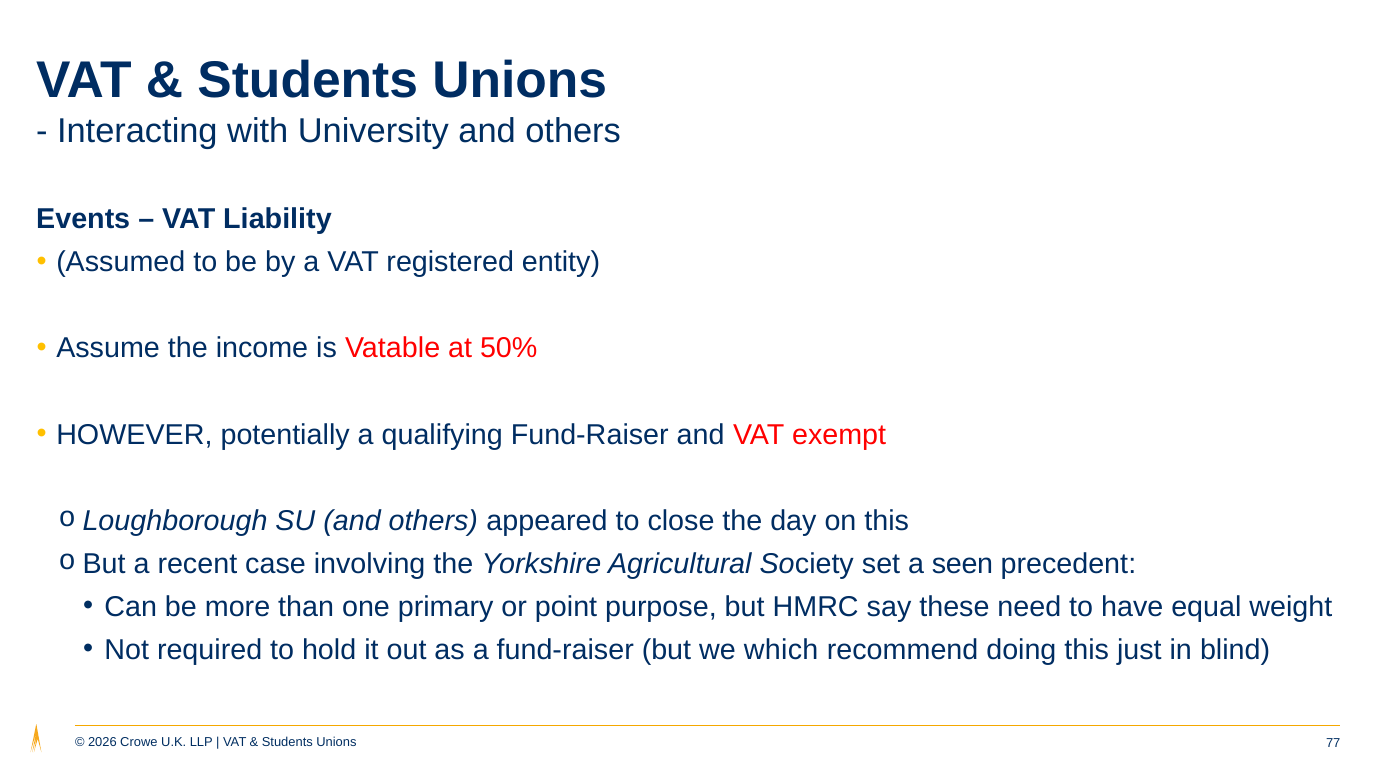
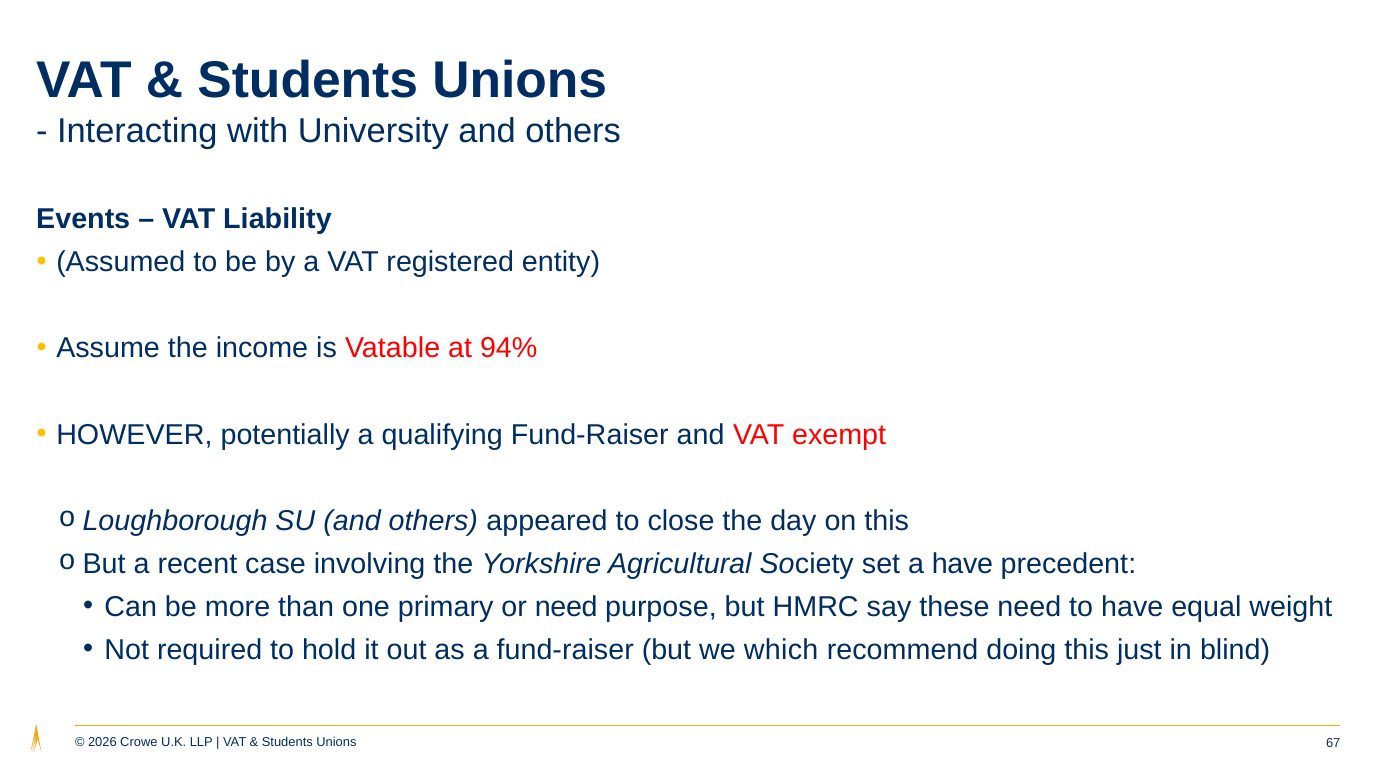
50%: 50% -> 94% (509, 349)
a seen: seen -> have (962, 564)
or point: point -> need (566, 607)
77: 77 -> 67 (1333, 744)
